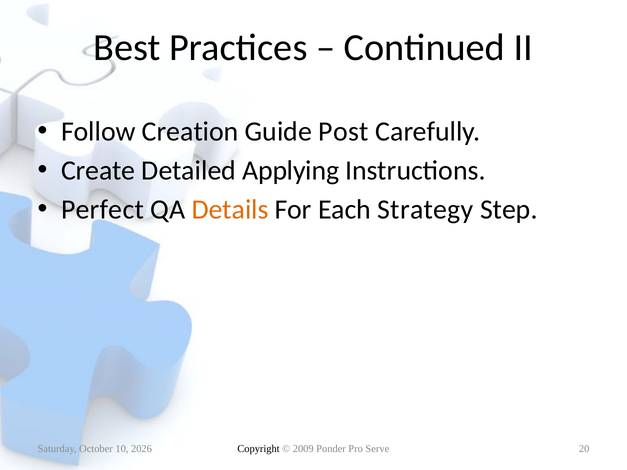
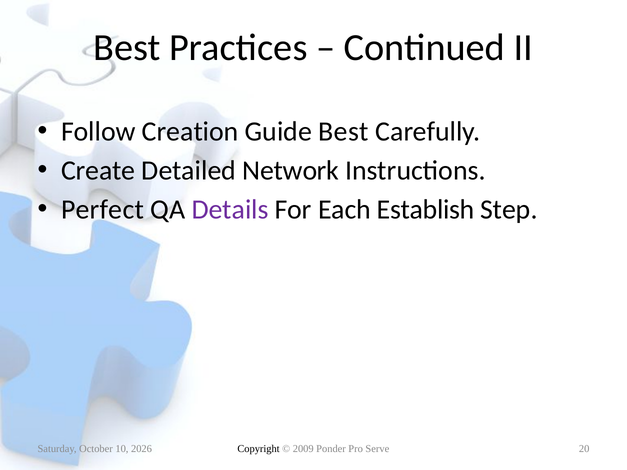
Guide Post: Post -> Best (343, 132)
Applying: Applying -> Network (291, 171)
Details colour: orange -> purple (230, 210)
Strategy: Strategy -> Establish (426, 210)
